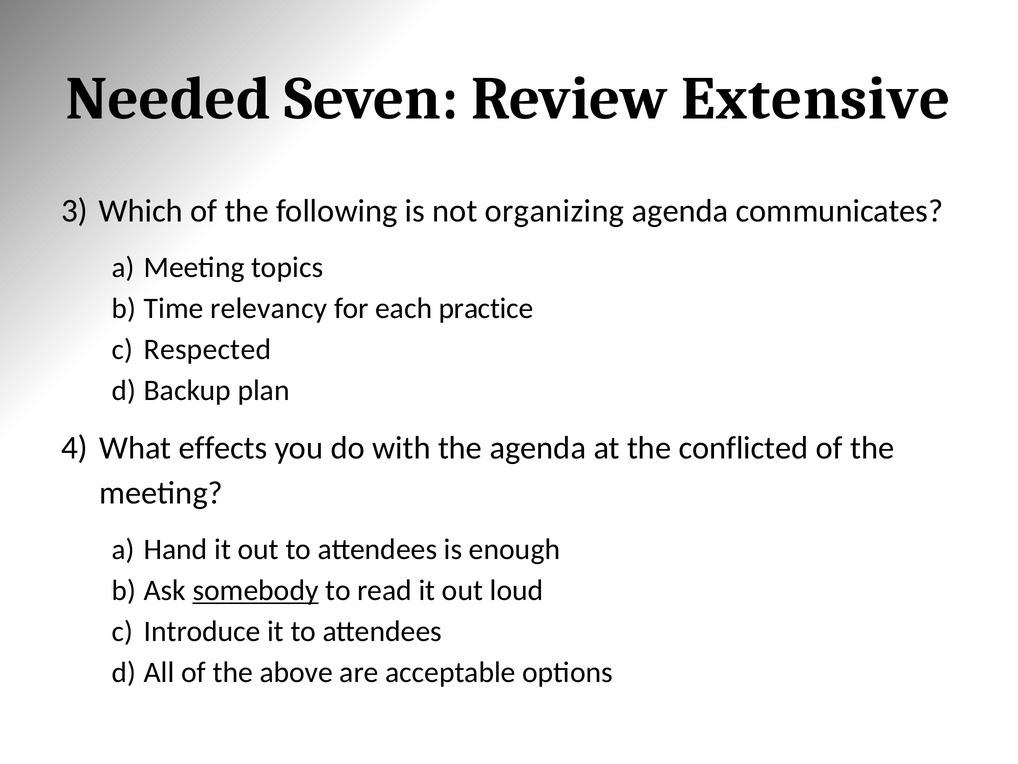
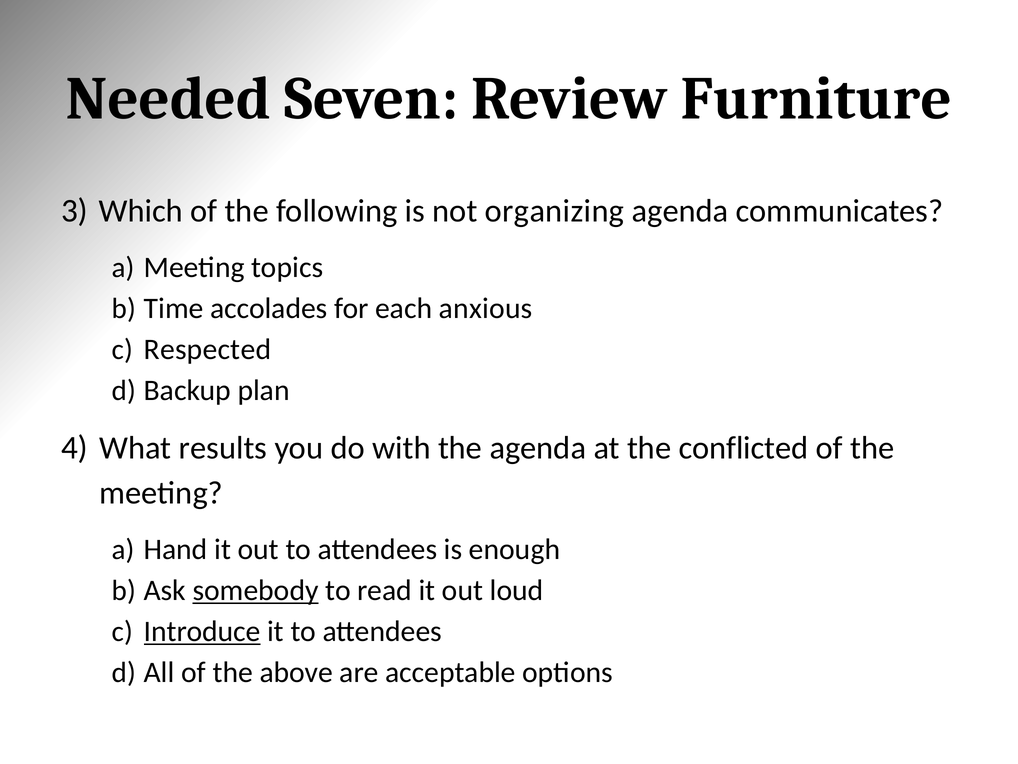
Extensive: Extensive -> Furniture (816, 98)
relevancy: relevancy -> accolades (269, 308)
practice: practice -> anxious (486, 308)
effects: effects -> results (223, 448)
Introduce underline: none -> present (202, 631)
